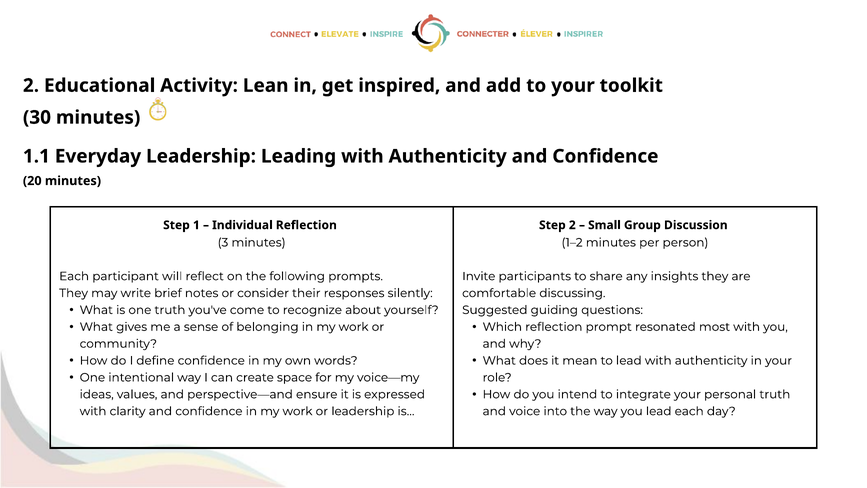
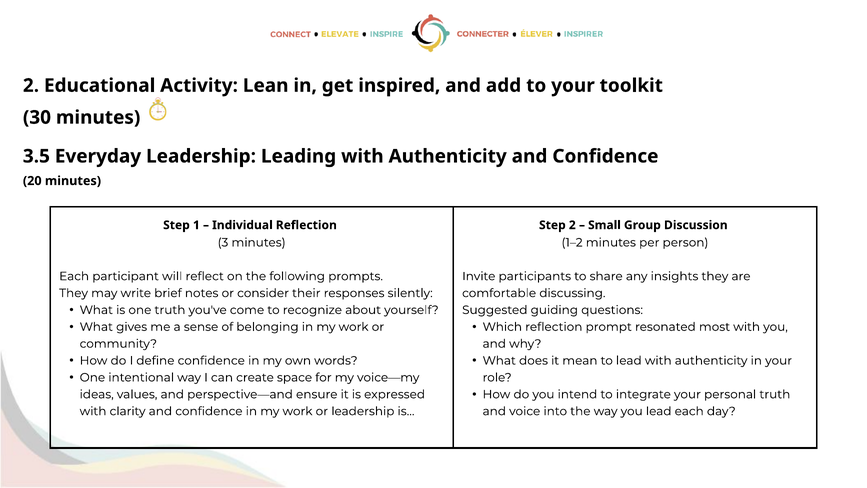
1.1: 1.1 -> 3.5 (36, 156)
